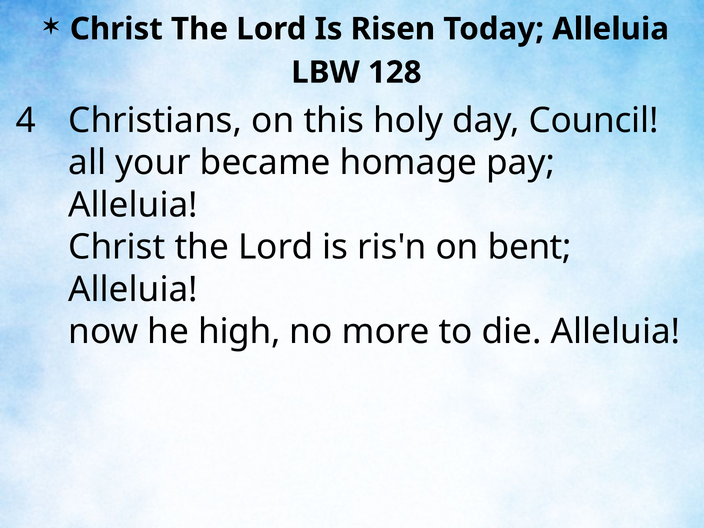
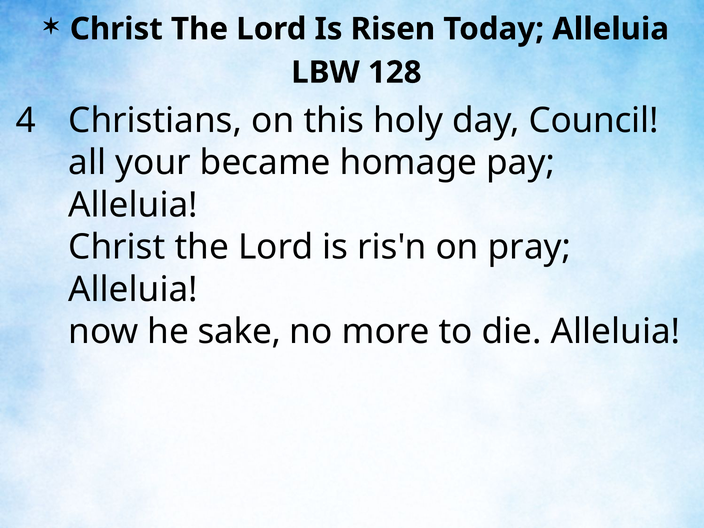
bent: bent -> pray (530, 247)
high: high -> sake (239, 332)
